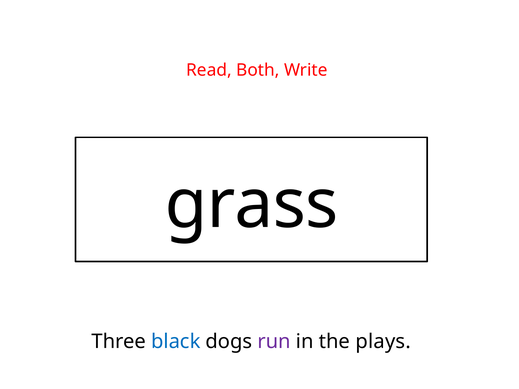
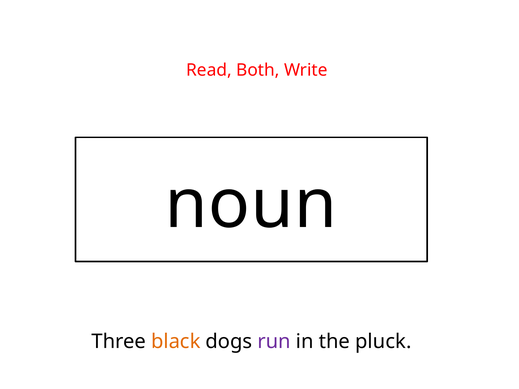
grass: grass -> noun (251, 204)
black colour: blue -> orange (176, 342)
plays: plays -> pluck (383, 342)
